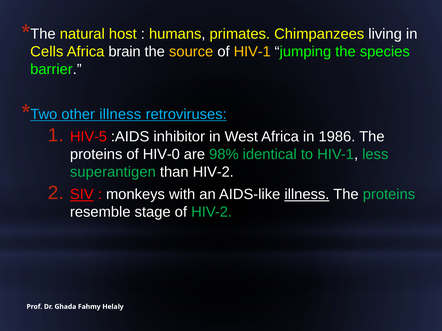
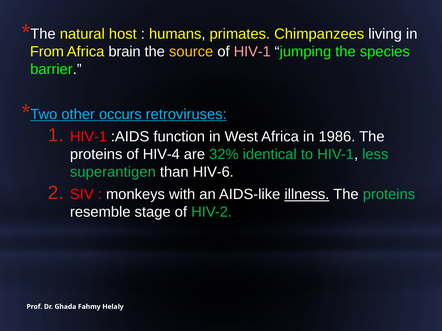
Cells: Cells -> From (47, 52)
HIV-1 colour: yellow -> pink (252, 52)
other illness: illness -> occurs (120, 114)
HIV-5: HIV-5 -> HIV-1 (88, 137)
inhibitor: inhibitor -> function (179, 137)
HIV-0: HIV-0 -> HIV-4 (161, 155)
98%: 98% -> 32% (224, 155)
than HIV-2: HIV-2 -> HIV-6 (213, 172)
SIV underline: present -> none (82, 195)
